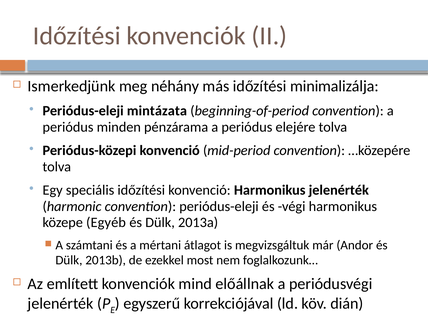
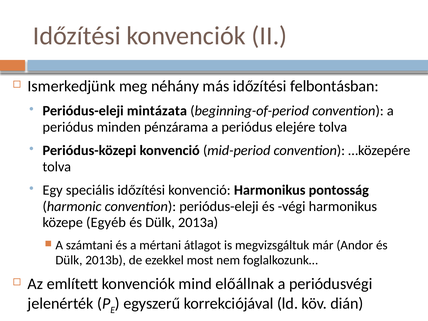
minimalizálja: minimalizálja -> felbontásban (334, 86)
Harmonikus jelenérték: jelenérték -> pontosság (339, 190)
